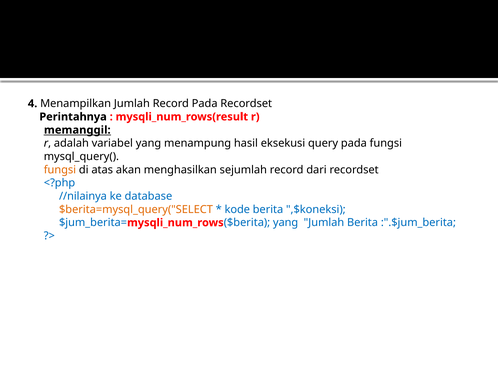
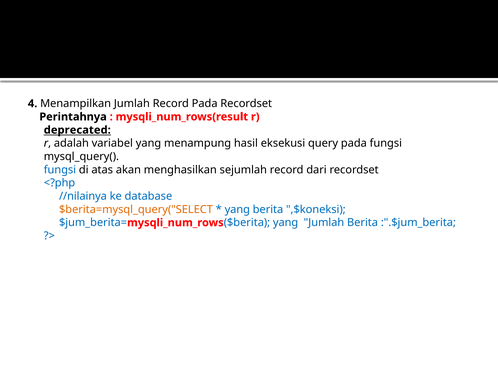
memanggil: memanggil -> deprecated (77, 130)
fungsi colour: orange -> blue (60, 170)
kode: kode -> yang (237, 210)
